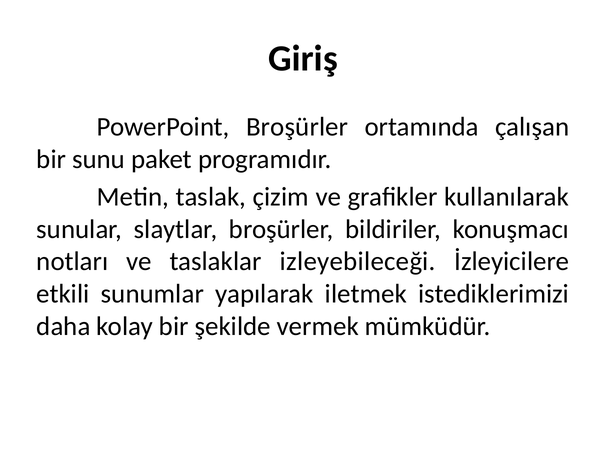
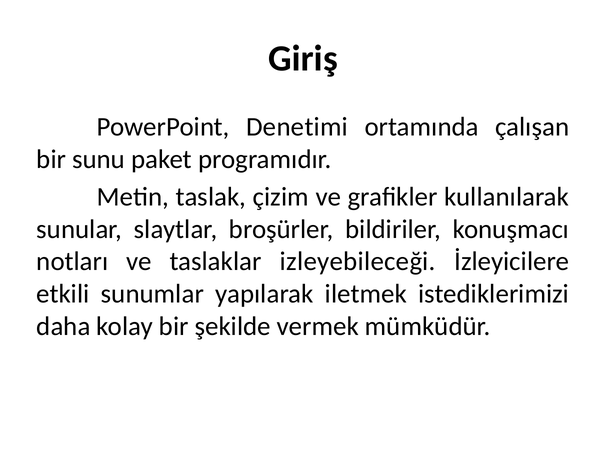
PowerPoint Broşürler: Broşürler -> Denetimi (297, 127)
